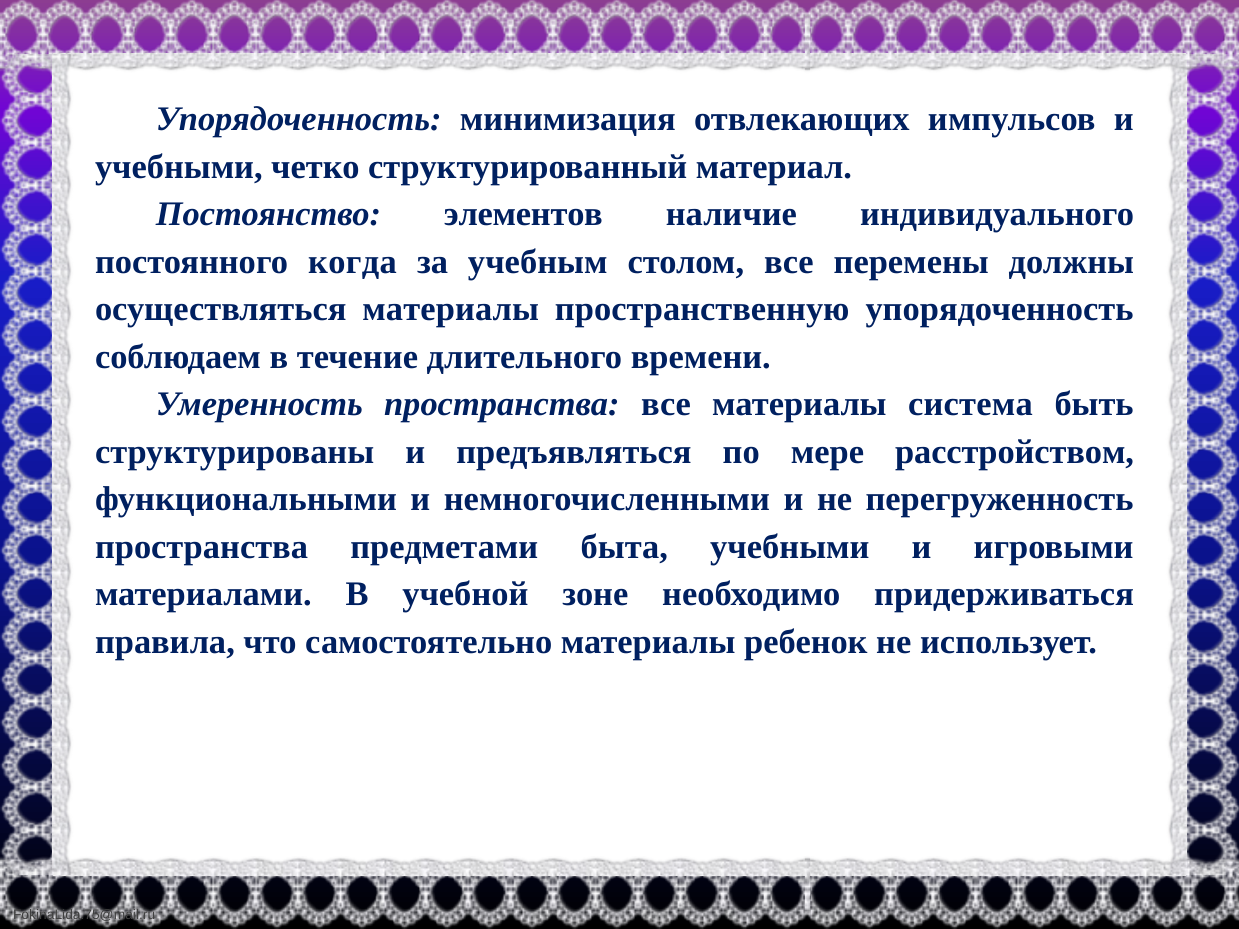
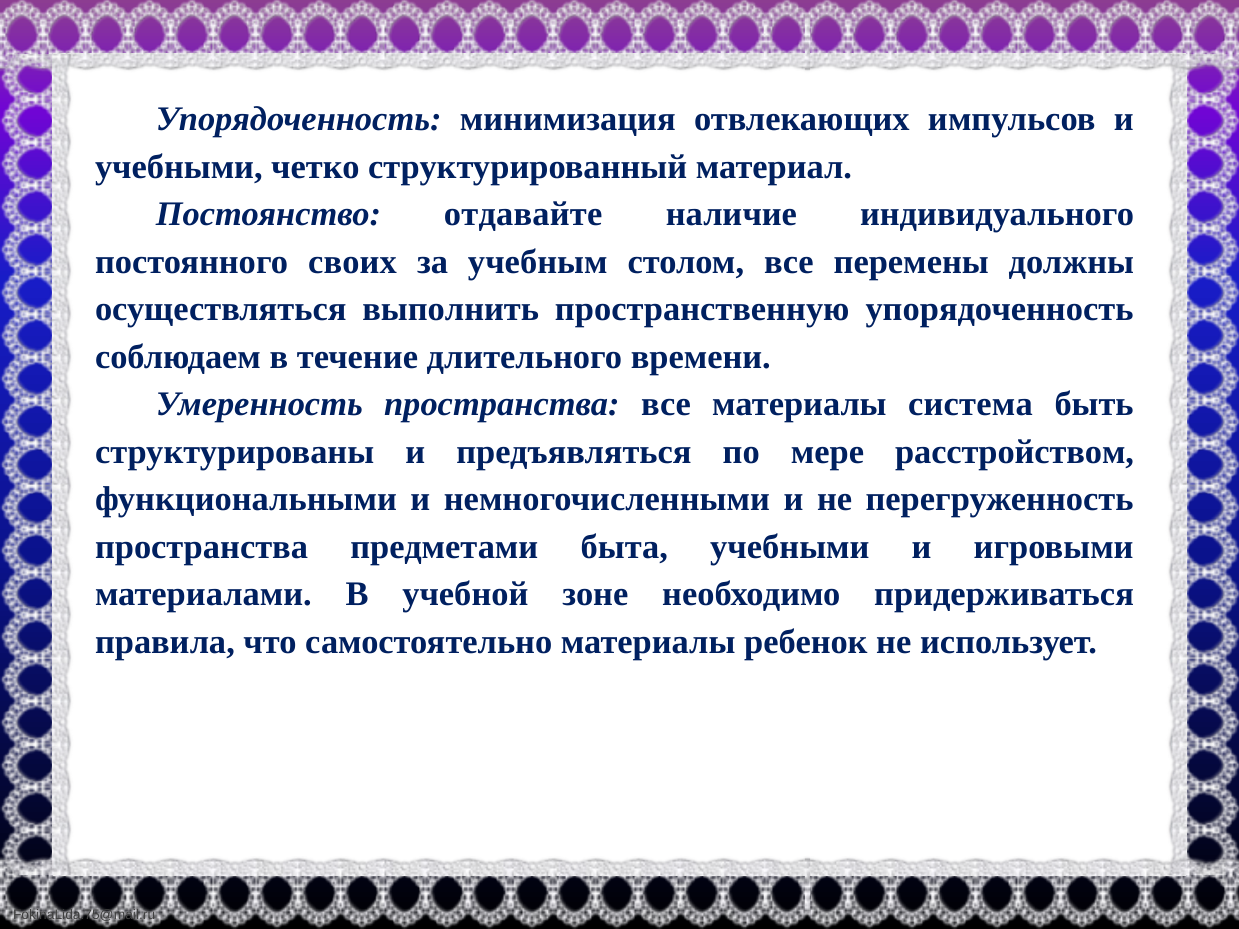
элементов: элементов -> отдавайте (523, 214)
когда: когда -> своих (353, 262)
осуществляться материалы: материалы -> выполнить (451, 309)
